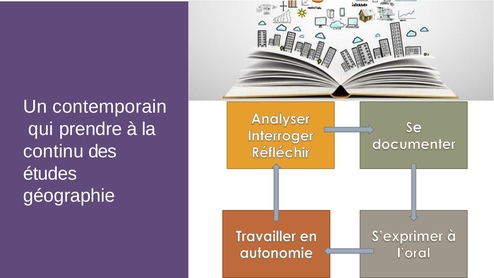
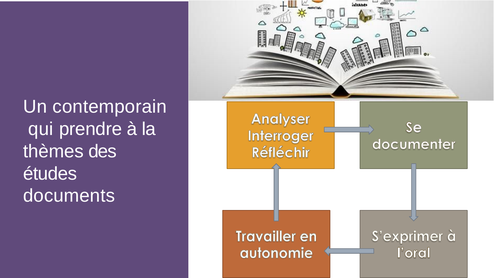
continu: continu -> thèmes (53, 151)
géographie: géographie -> documents (69, 196)
